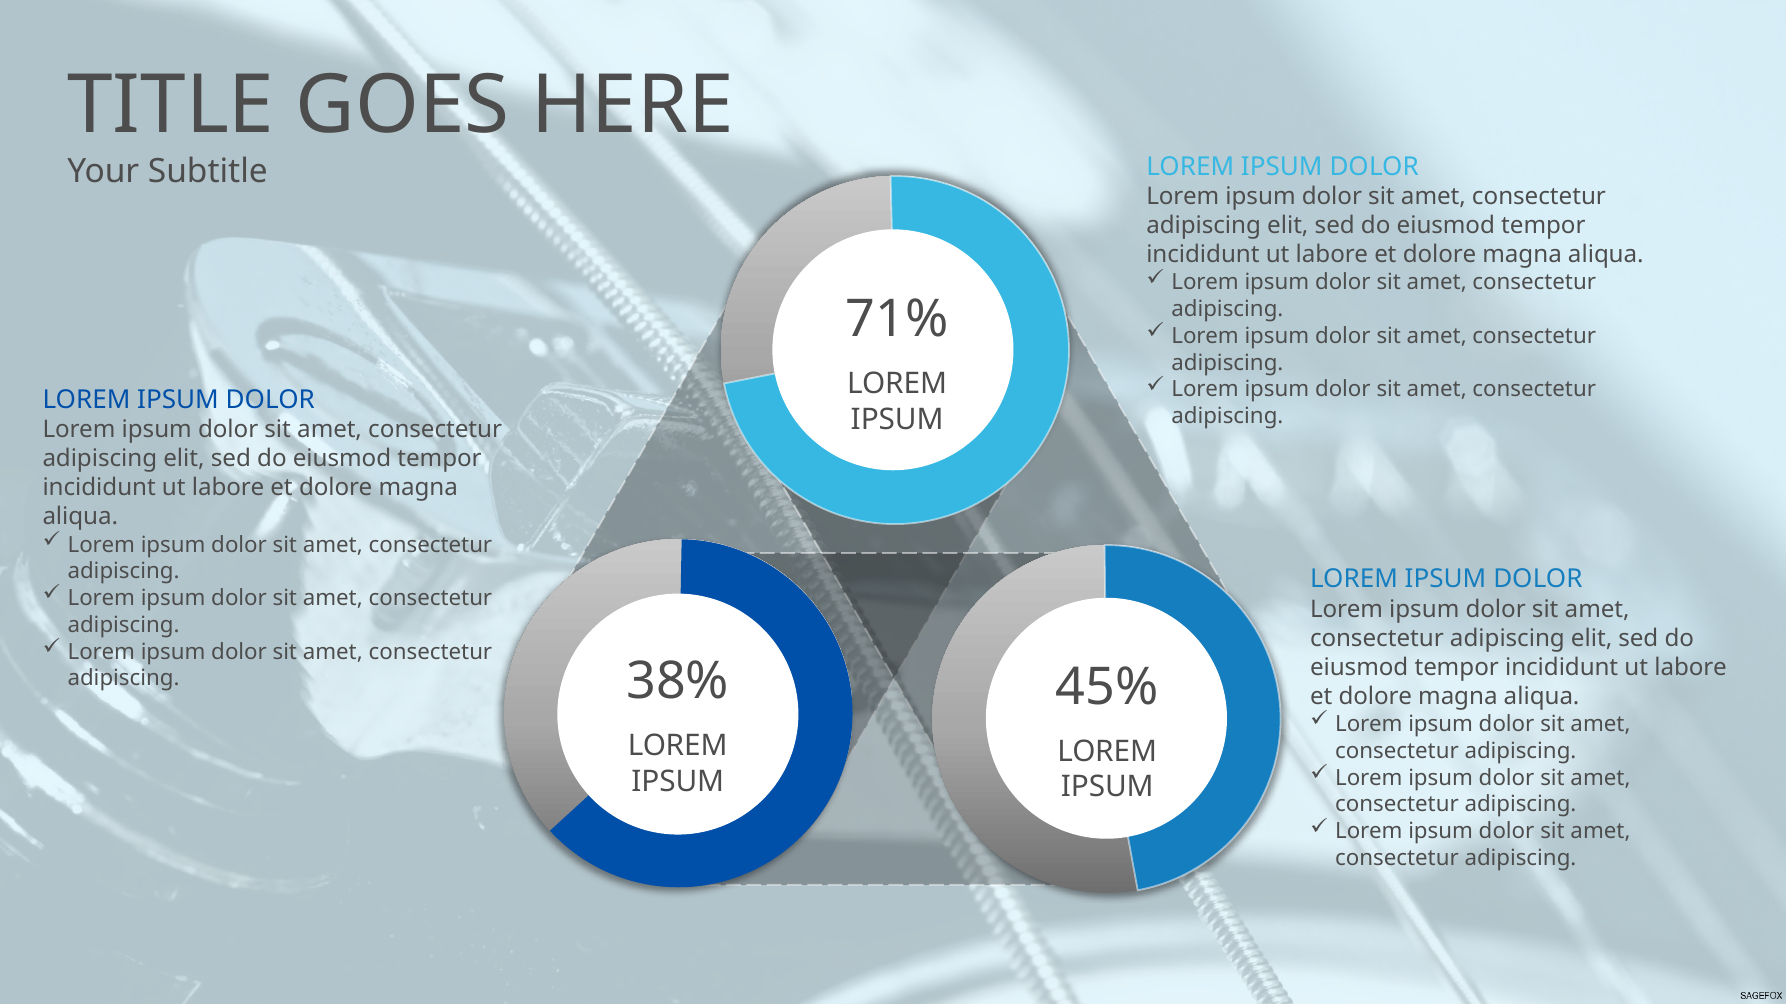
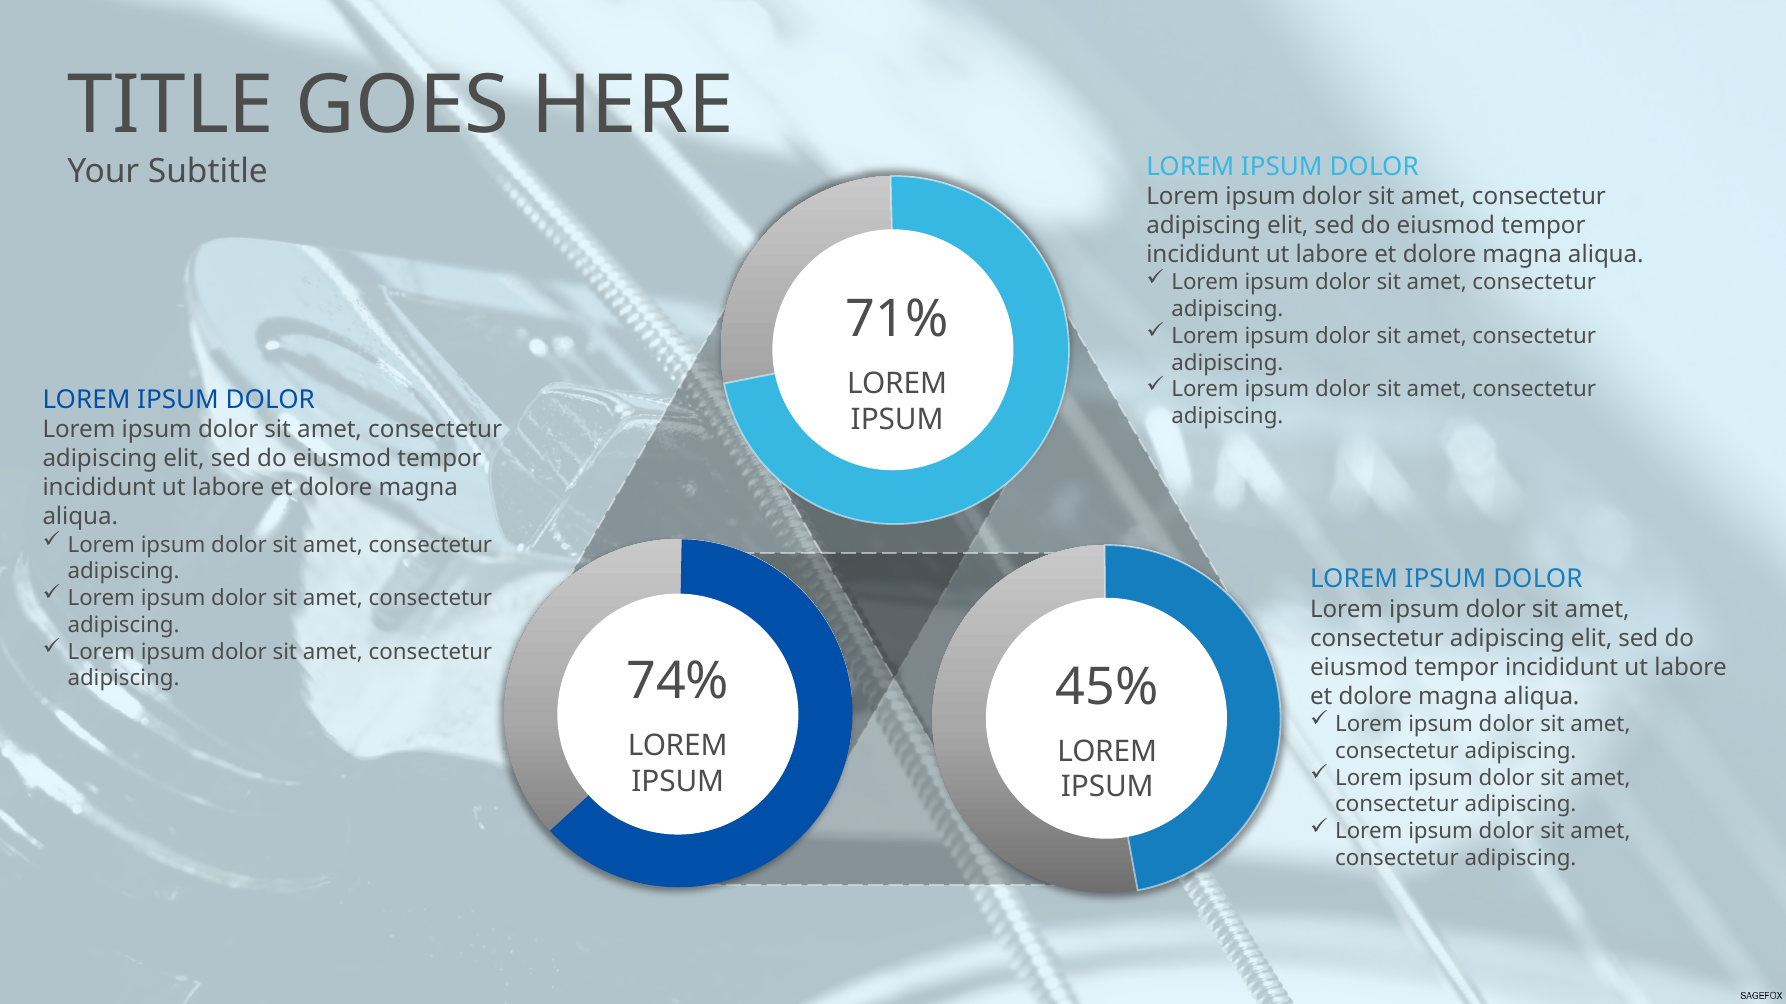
38%: 38% -> 74% (678, 682)
